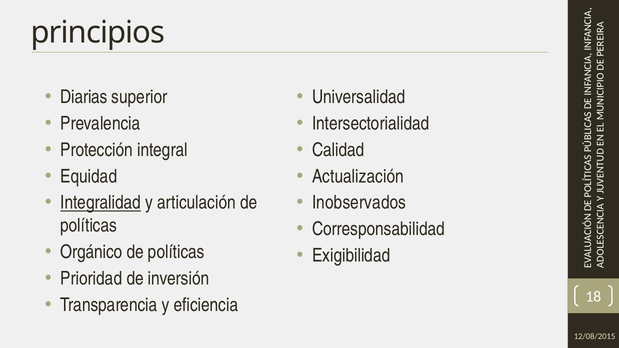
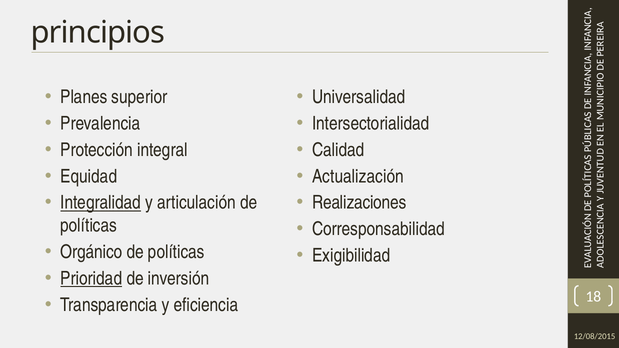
Diarias: Diarias -> Planes (84, 97)
Inobservados: Inobservados -> Realizaciones (359, 203)
Prioridad underline: none -> present (91, 278)
